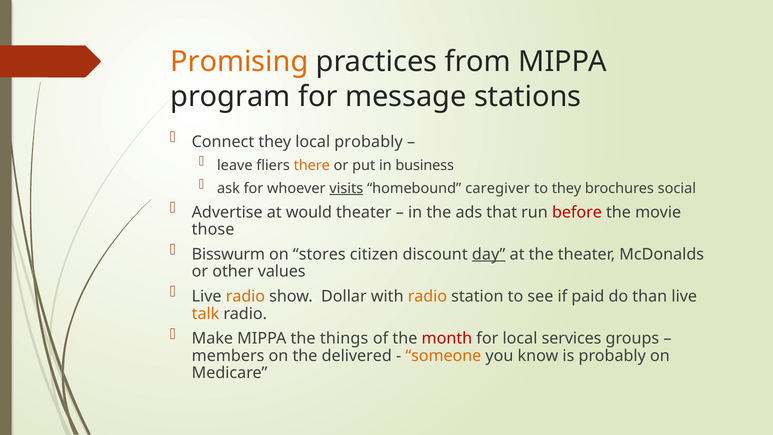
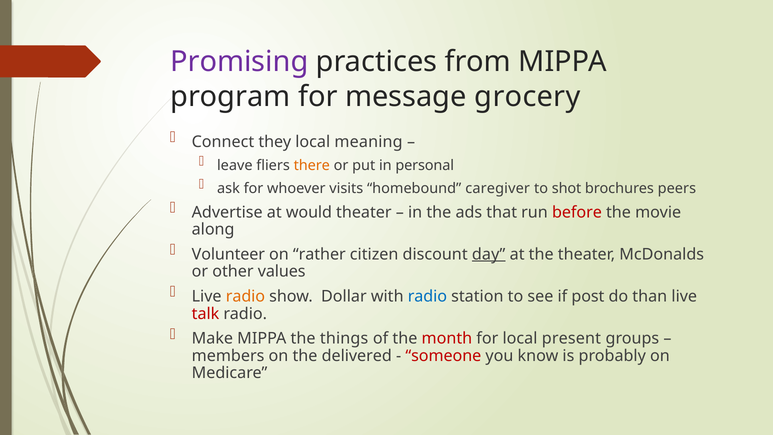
Promising colour: orange -> purple (239, 62)
stations: stations -> grocery (527, 97)
local probably: probably -> meaning (369, 142)
business: business -> personal (425, 165)
visits underline: present -> none (346, 188)
to they: they -> shot (567, 188)
social: social -> peers (677, 188)
those: those -> along (213, 230)
Bisswurm: Bisswurm -> Volunteer (228, 254)
stores: stores -> rather (319, 254)
radio colour: orange -> blue (427, 296)
paid: paid -> post (588, 296)
talk colour: orange -> red (206, 314)
services: services -> present (571, 338)
someone colour: orange -> red (443, 356)
